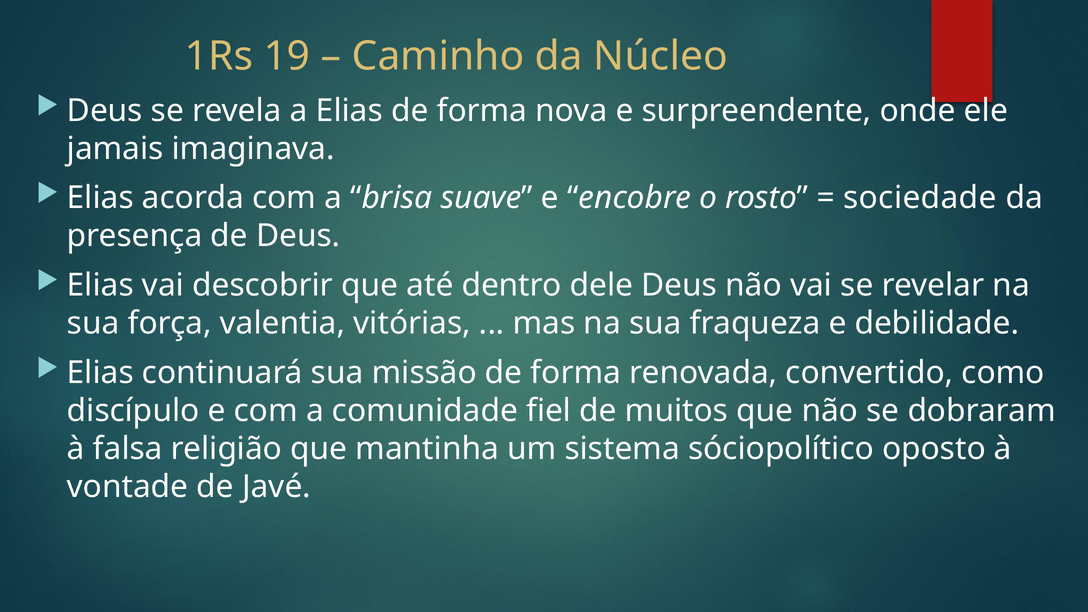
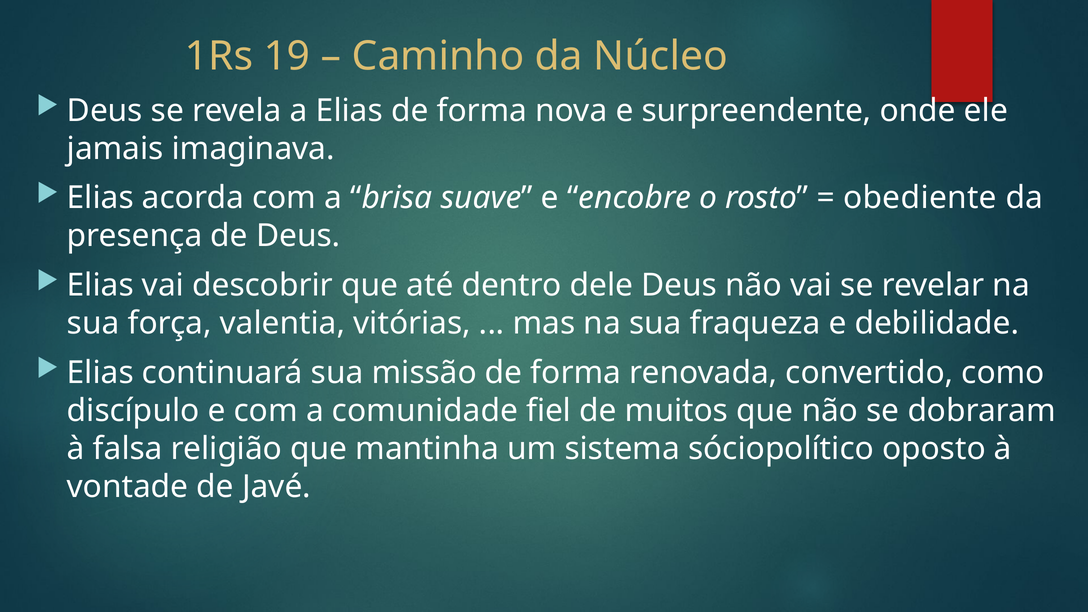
sociedade: sociedade -> obediente (920, 198)
